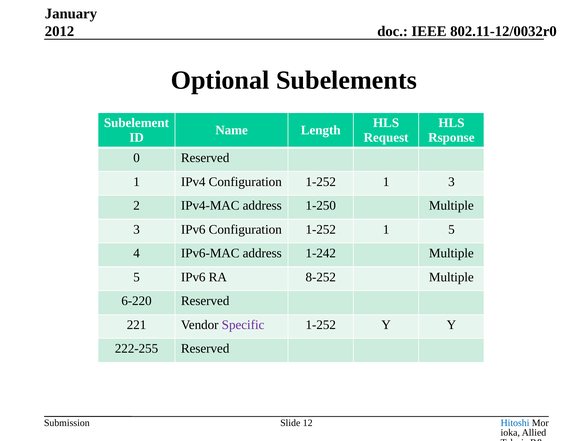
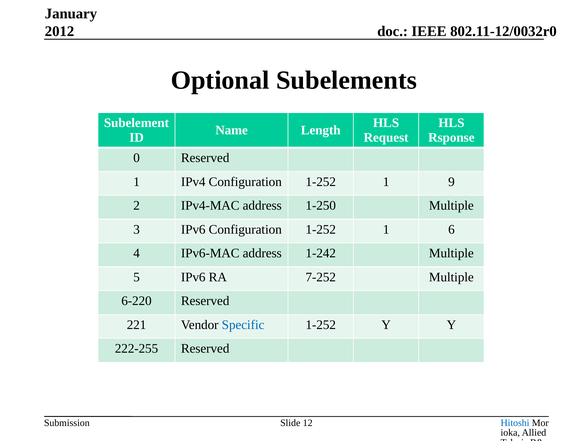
1 3: 3 -> 9 (451, 182)
1 5: 5 -> 6 (451, 229)
8-252: 8-252 -> 7-252 (321, 277)
Specific colour: purple -> blue (243, 325)
